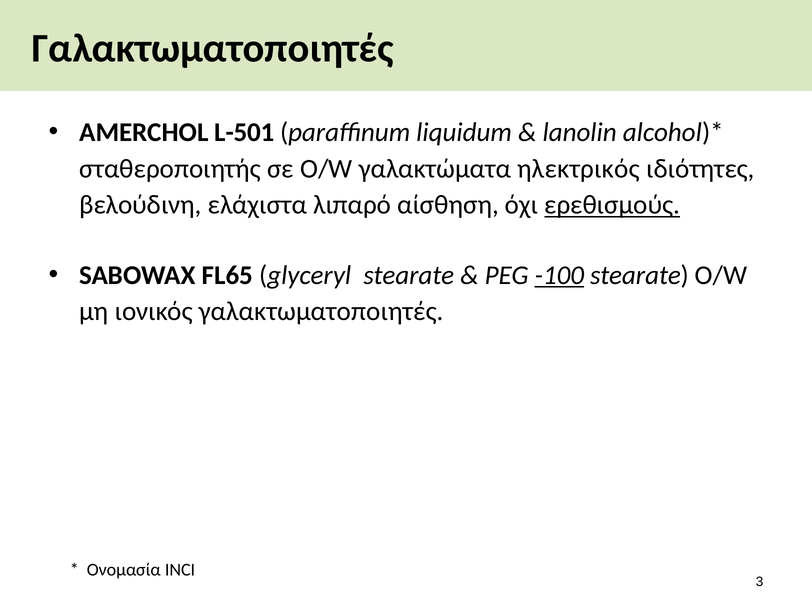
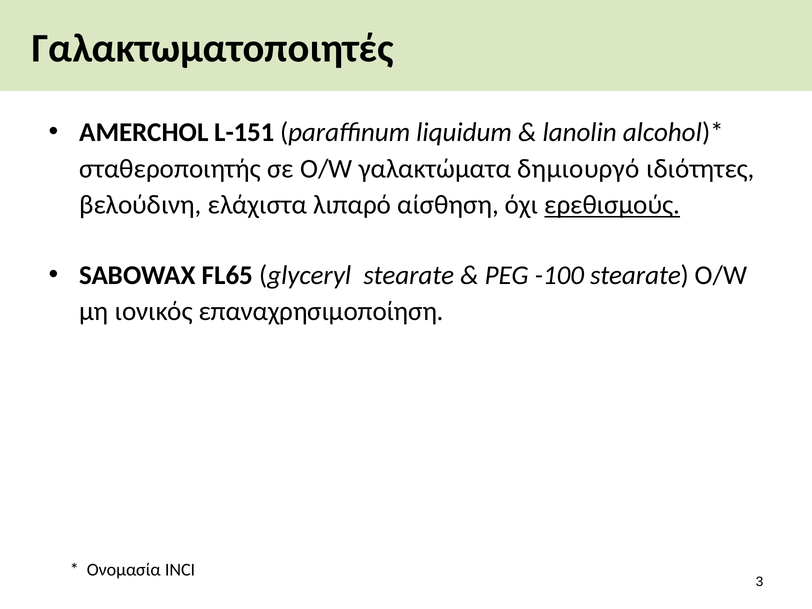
L-501: L-501 -> L-151 (244, 132)
ηλεκτρικός: ηλεκτρικός -> δημιουργό (579, 169)
-100 underline: present -> none (559, 275)
ιονικός γαλακτωματοποιητές: γαλακτωματοποιητές -> επαναχρησιμοποίηση (321, 312)
